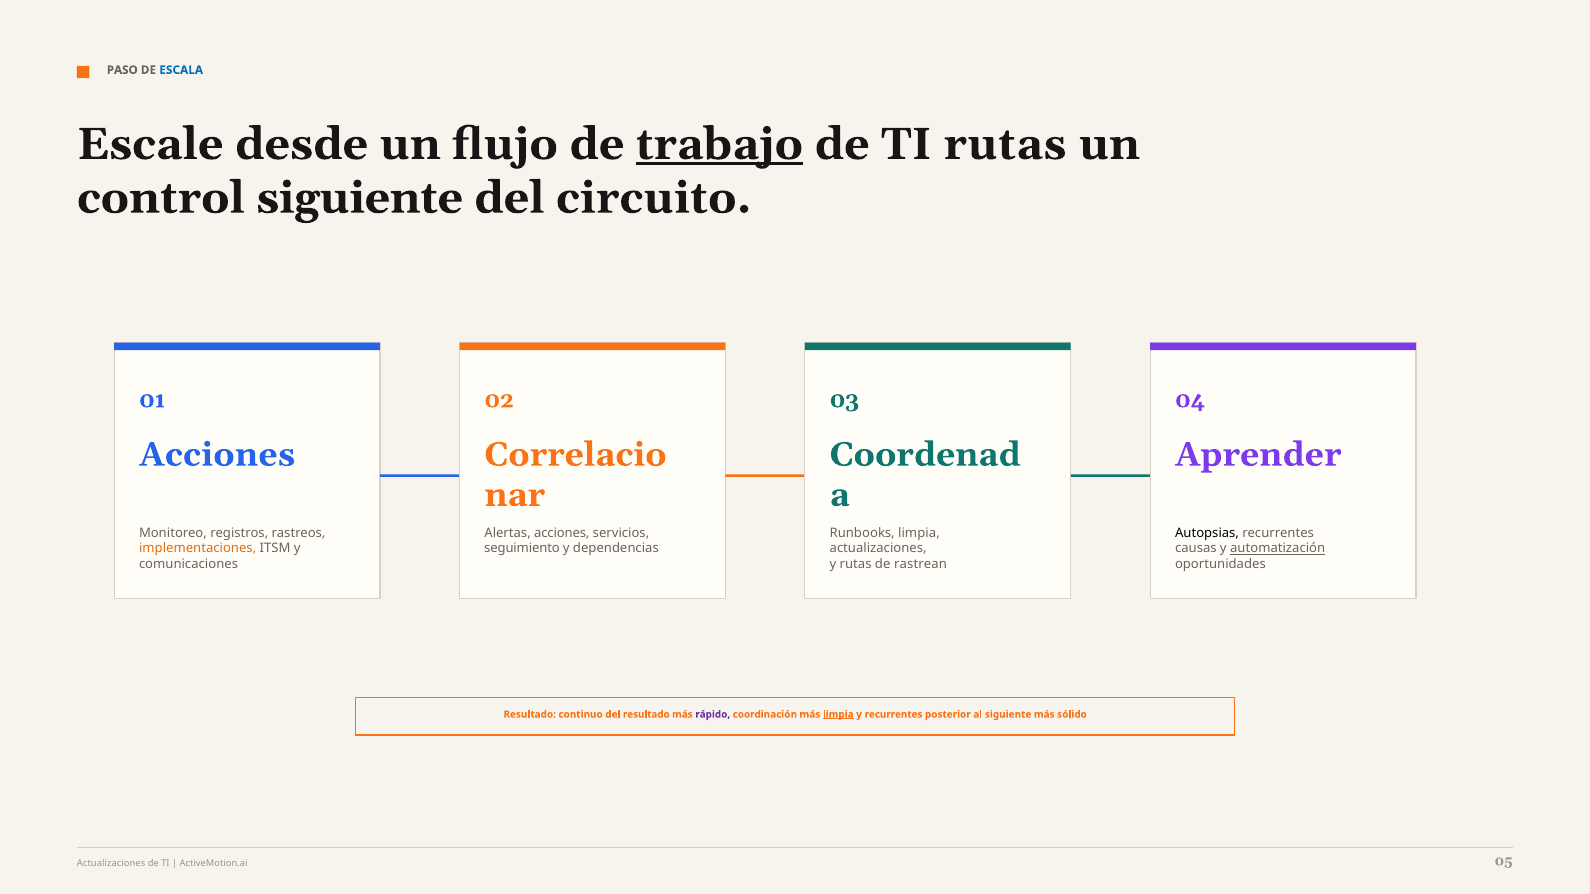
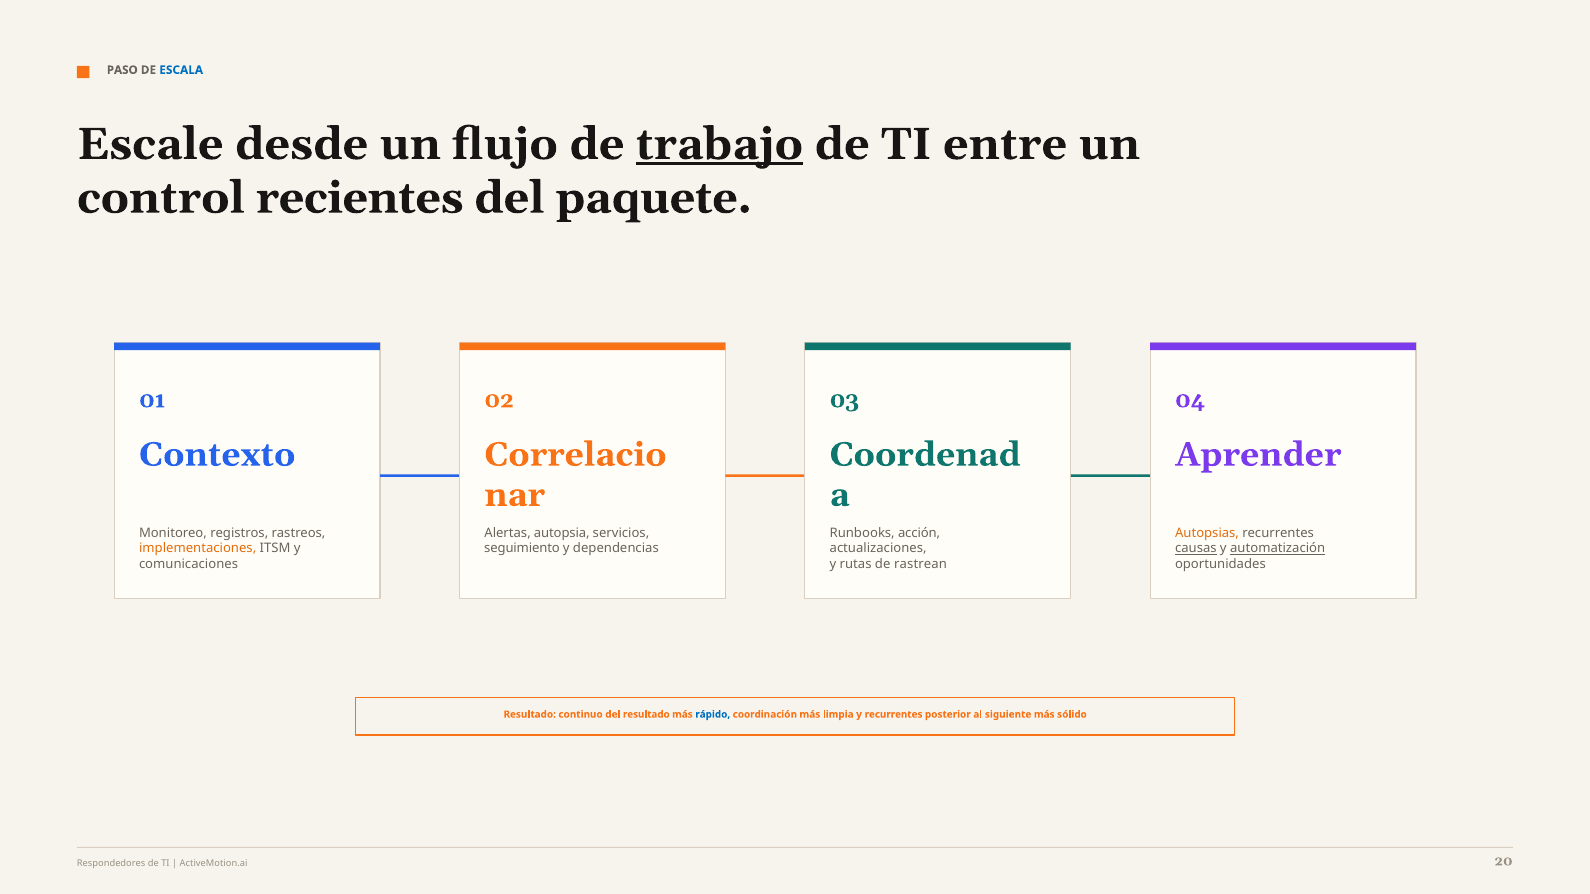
TI rutas: rutas -> entre (1005, 144)
control siguiente: siguiente -> recientes (360, 198)
circuito: circuito -> paquete (654, 198)
Acciones: Acciones -> Contexto (217, 455)
Alertas acciones: acciones -> autopsia (562, 533)
Runbooks limpia: limpia -> acción (919, 533)
Autopsias colour: black -> orange (1207, 533)
causas underline: none -> present (1196, 549)
rápido colour: purple -> blue (713, 715)
limpia underline: present -> none (838, 715)
Actualizaciones: Actualizaciones -> Respondedores (111, 863)
05: 05 -> 20 (1503, 861)
